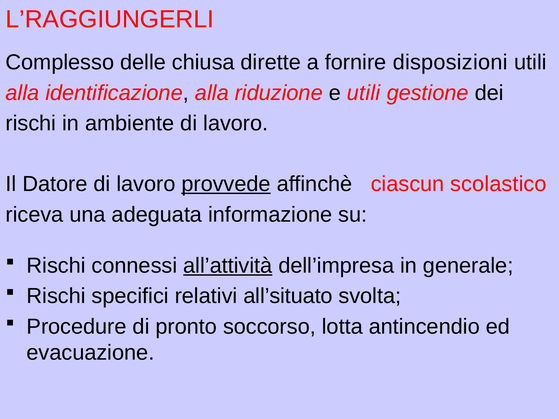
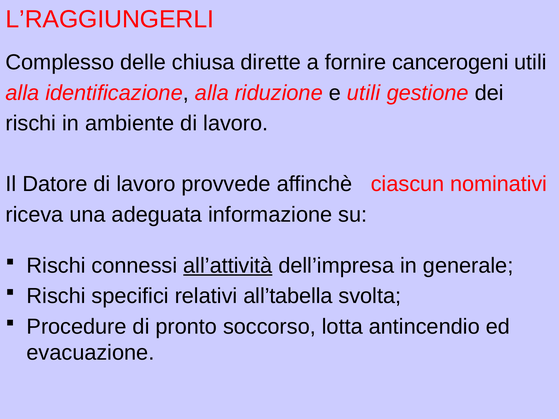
disposizioni: disposizioni -> cancerogeni (450, 62)
provvede underline: present -> none (226, 184)
scolastico: scolastico -> nominativi (499, 184)
all’situato: all’situato -> all’tabella (288, 296)
